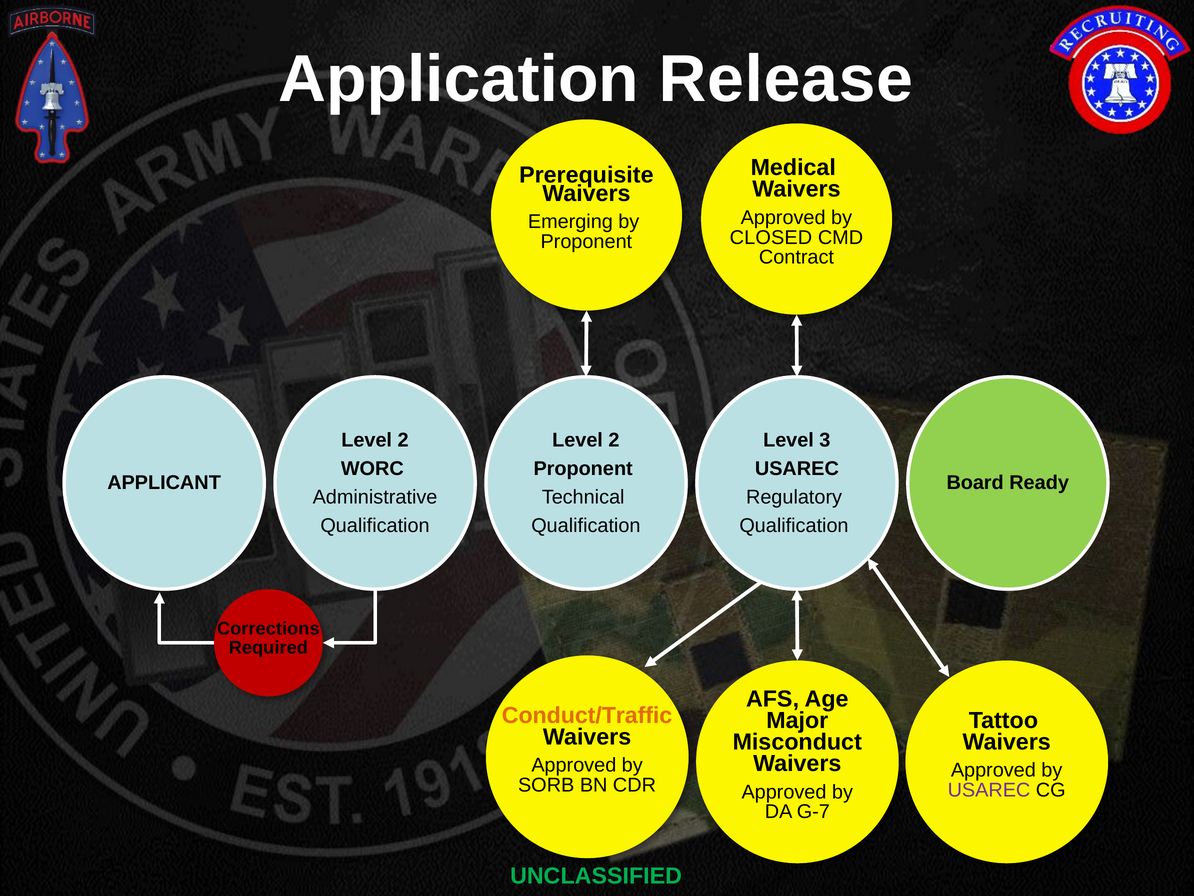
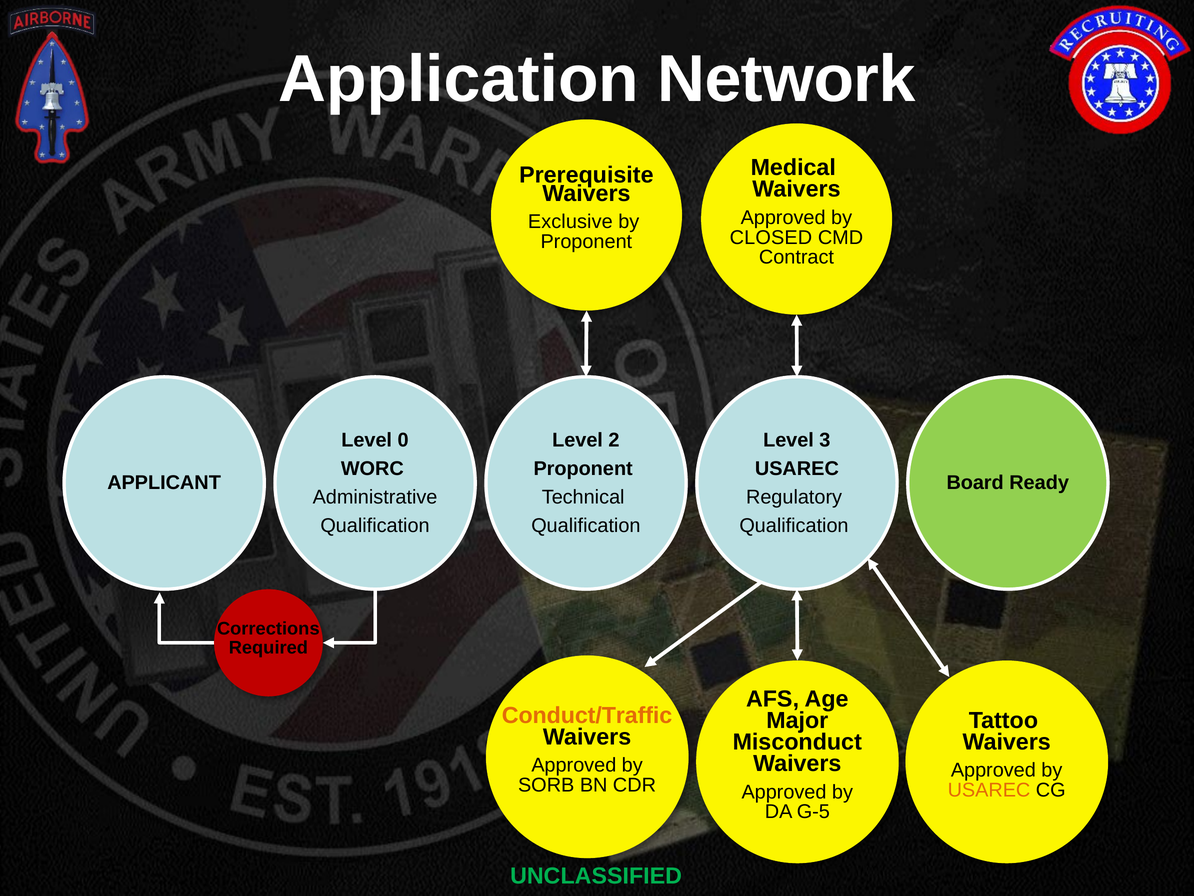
Release: Release -> Network (786, 79)
Emerging: Emerging -> Exclusive (570, 222)
2: 2 -> 0 (403, 440)
USAREC colour: purple -> orange (989, 790)
G-7: G-7 -> G-5 (813, 811)
